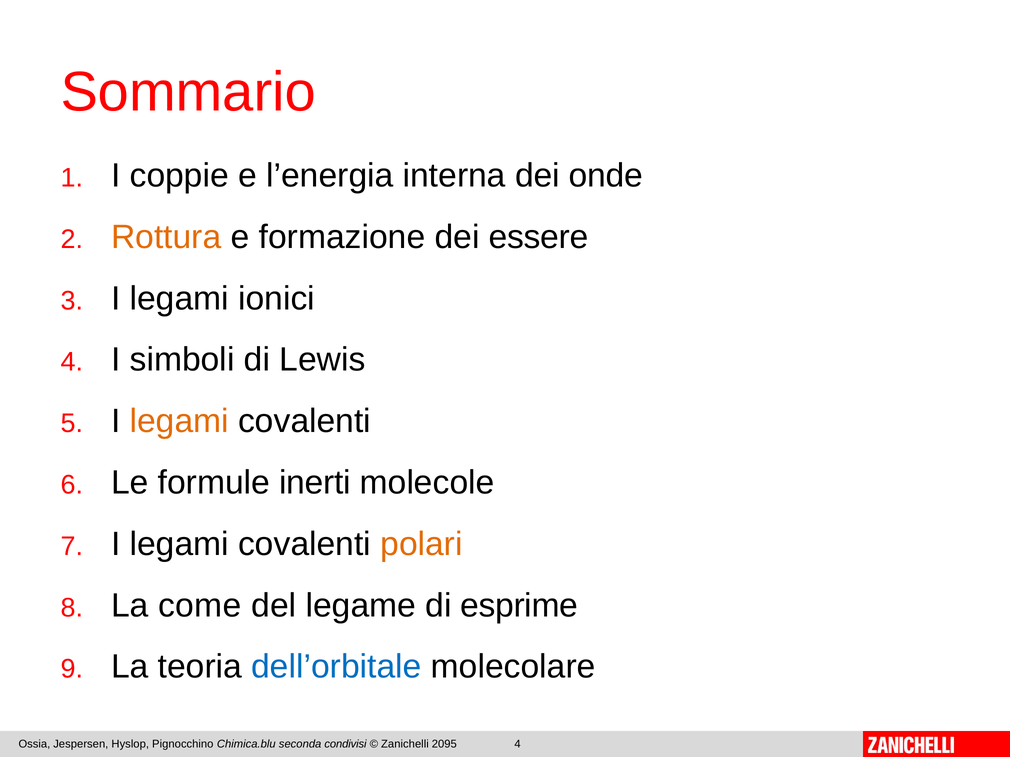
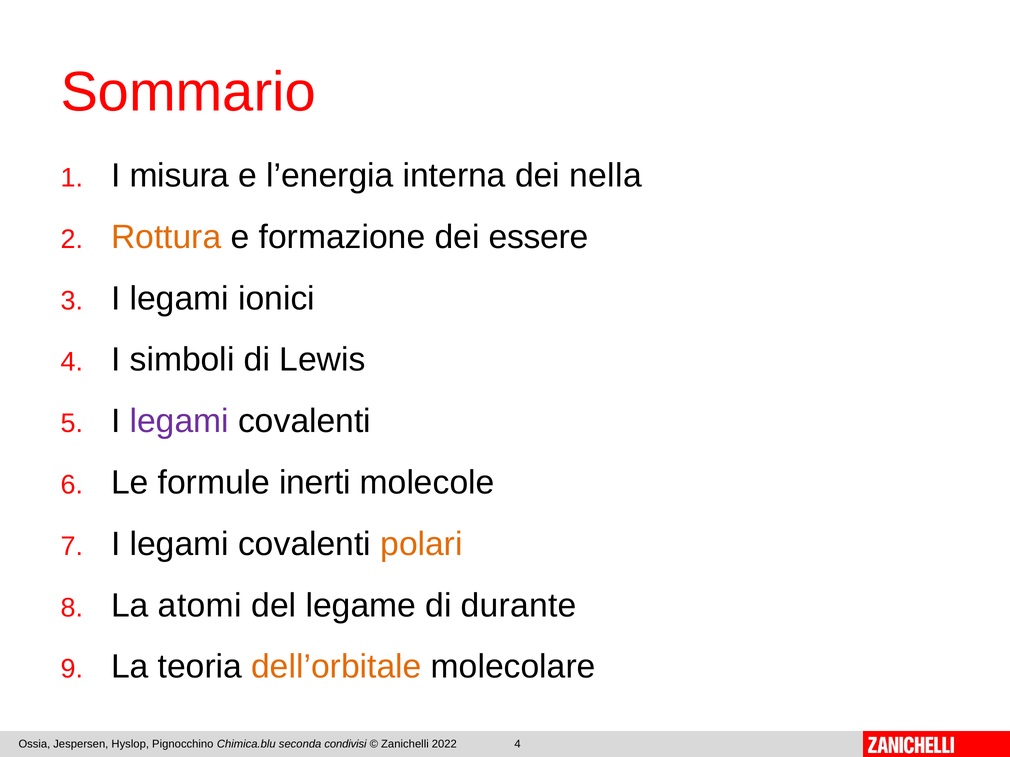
coppie: coppie -> misura (179, 176)
onde: onde -> nella (606, 176)
legami colour: orange -> purple (179, 422)
come: come -> atomi (200, 606)
esprime: esprime -> durante (519, 606)
dell’orbitale colour: blue -> orange (336, 667)
2095: 2095 -> 2022 (444, 744)
